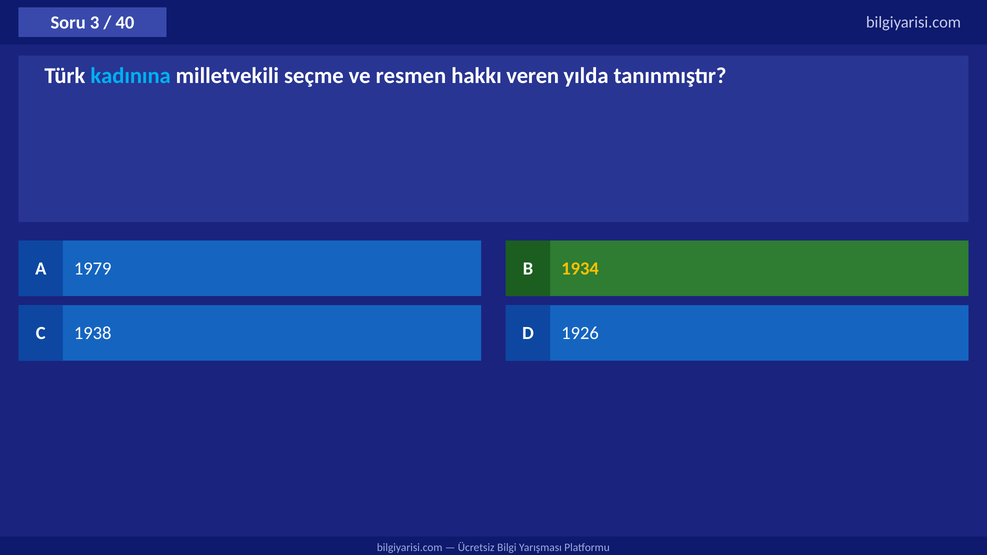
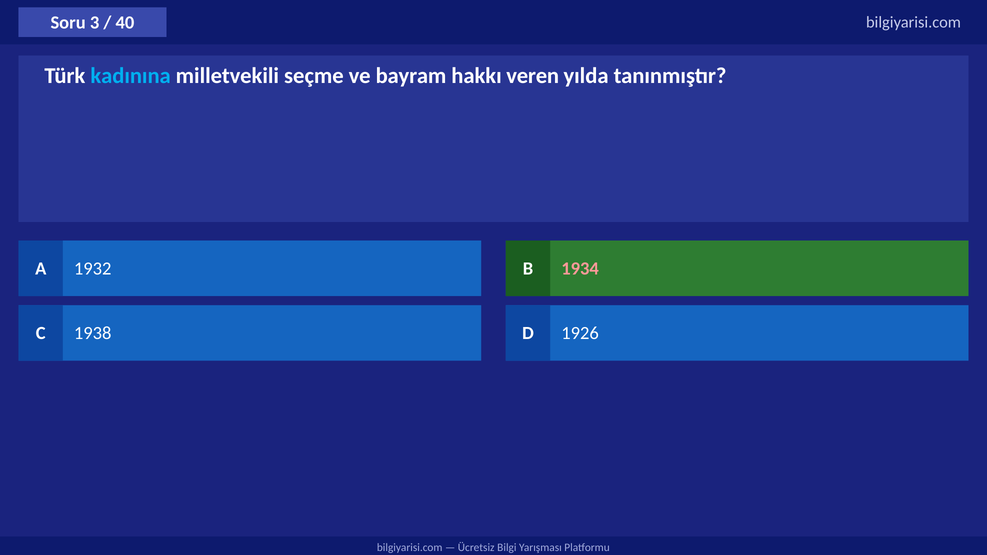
resmen: resmen -> bayram (411, 76)
1979: 1979 -> 1932 (93, 269)
1934 colour: yellow -> pink (580, 269)
